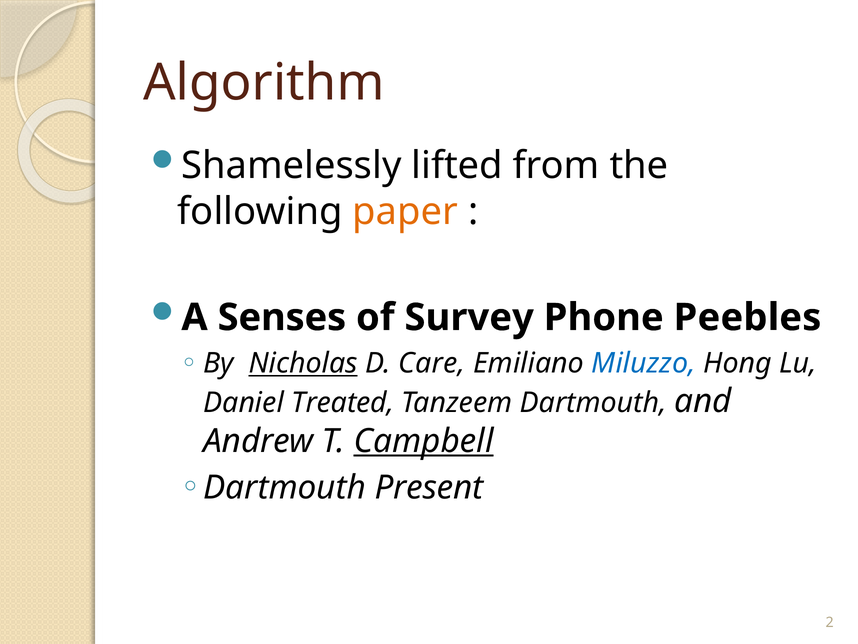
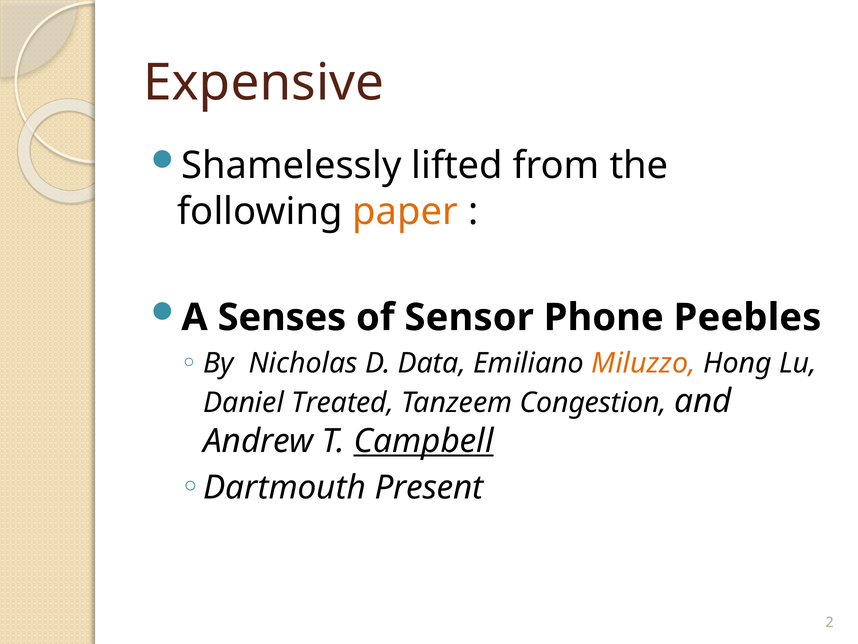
Algorithm: Algorithm -> Expensive (264, 83)
Survey: Survey -> Sensor (469, 317)
Nicholas underline: present -> none (303, 363)
Care: Care -> Data (432, 363)
Miluzzo colour: blue -> orange (644, 363)
Tanzeem Dartmouth: Dartmouth -> Congestion (593, 402)
